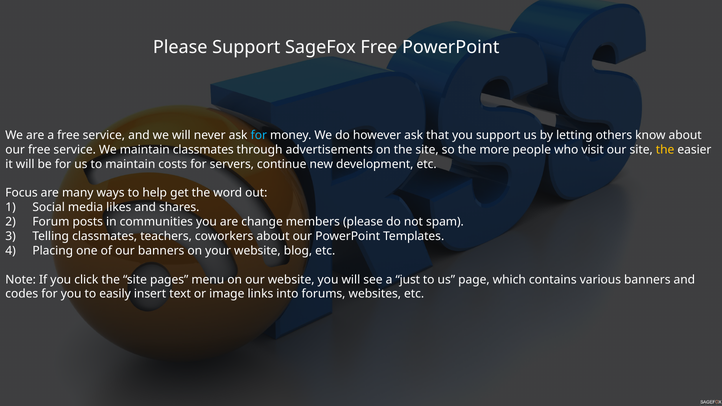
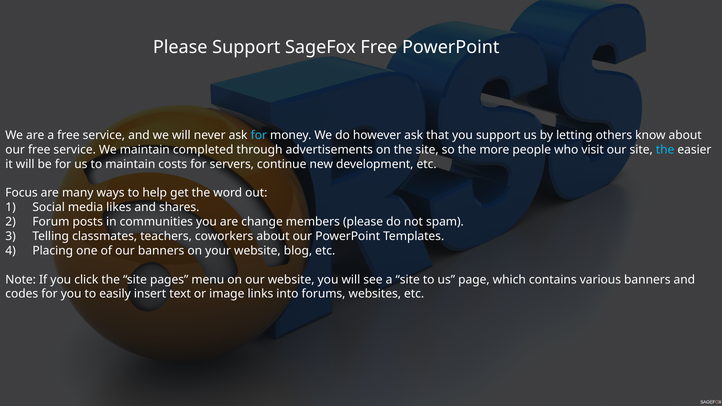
maintain classmates: classmates -> completed (203, 150)
the colour: yellow -> light blue (665, 150)
a just: just -> site (408, 280)
